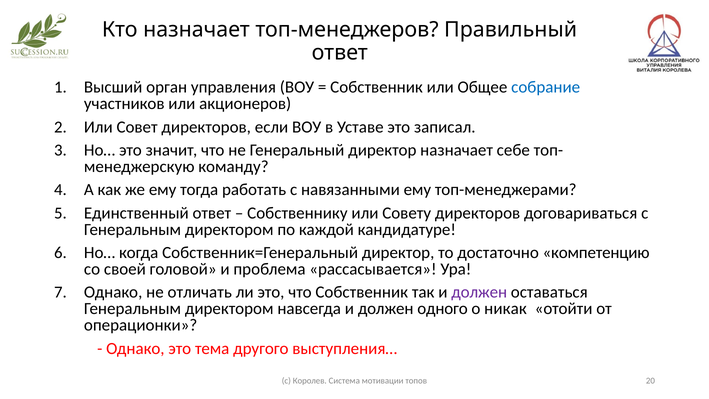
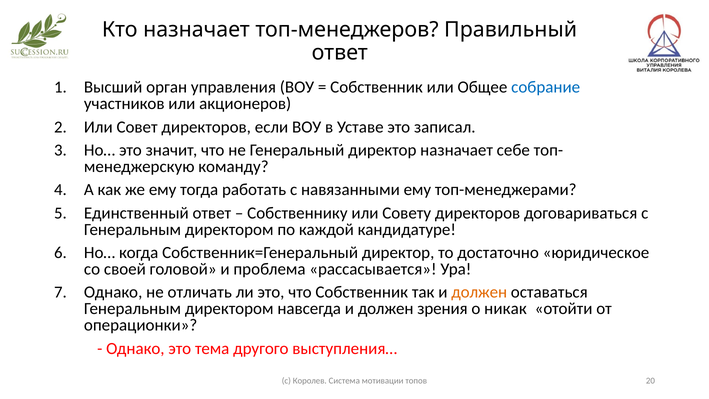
компетенцию: компетенцию -> юридическое (596, 253)
должен colour: purple -> orange (479, 292)
одного: одного -> зрения (442, 309)
